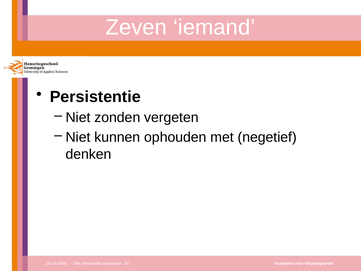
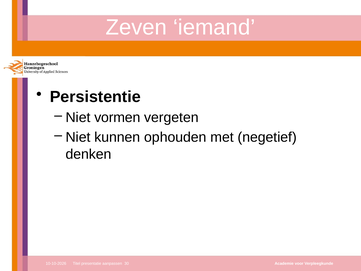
zonden: zonden -> vormen (117, 117)
